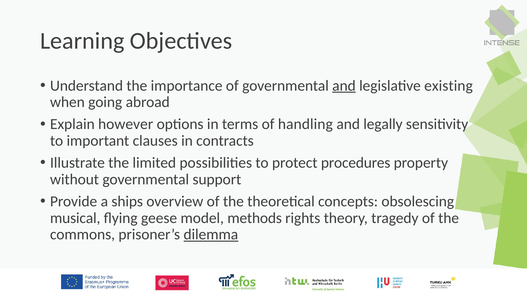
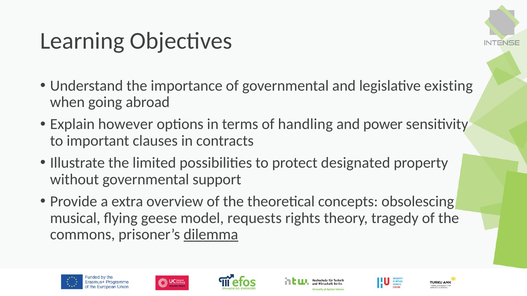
and underline: present -> none (344, 86)
legally: legally -> power (383, 124)
procedures: procedures -> designated (356, 163)
ships: ships -> extra (127, 202)
methods: methods -> requests (255, 218)
